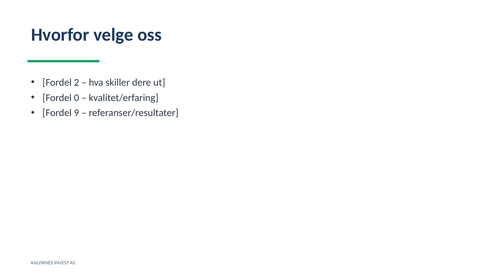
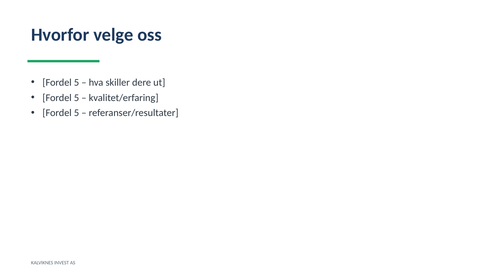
2: 2 -> 5 (77, 83)
0: 0 -> 5 (77, 98)
9: 9 -> 5 (77, 113)
